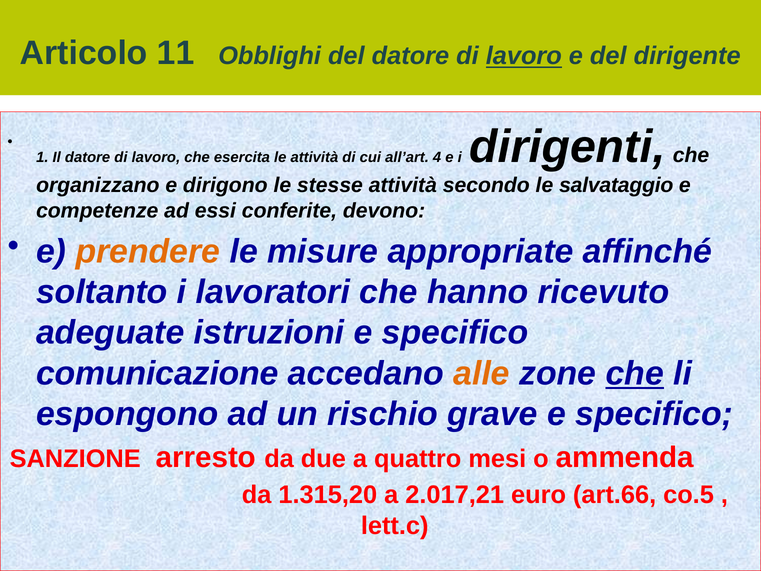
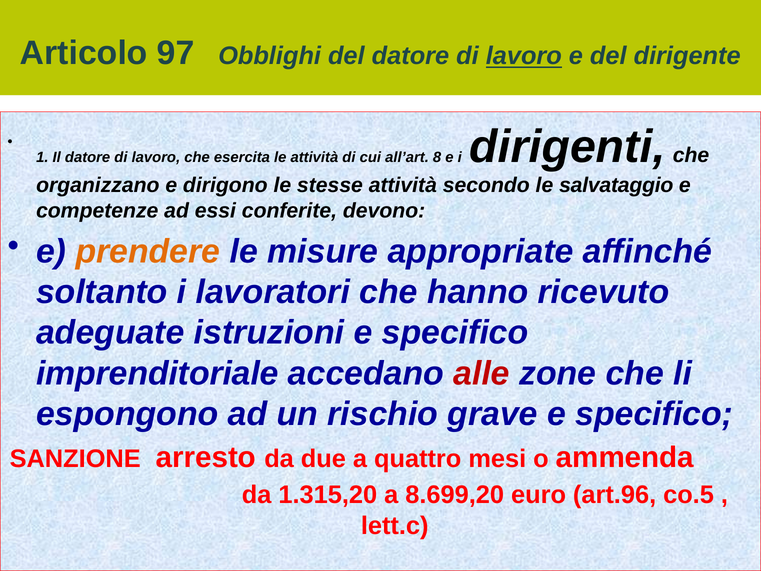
11: 11 -> 97 (176, 53)
4: 4 -> 8 (437, 157)
comunicazione: comunicazione -> imprenditoriale (157, 373)
alle colour: orange -> red (482, 373)
che underline: present -> none (635, 373)
2.017,21: 2.017,21 -> 8.699,20 (455, 494)
art.66: art.66 -> art.96 (615, 494)
